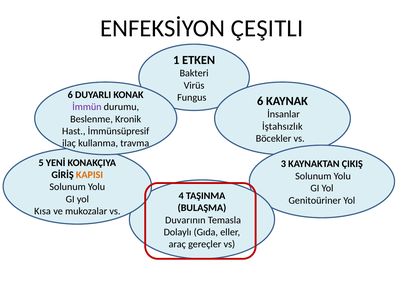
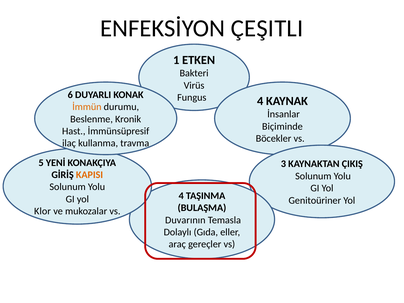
Fungus 6: 6 -> 4 (260, 101)
İmmün colour: purple -> orange (87, 107)
İştahsızlık: İştahsızlık -> Biçiminde (282, 126)
Kısa: Kısa -> Klor (43, 211)
